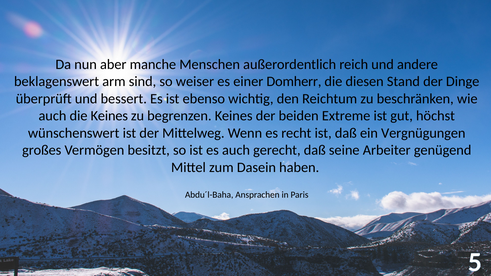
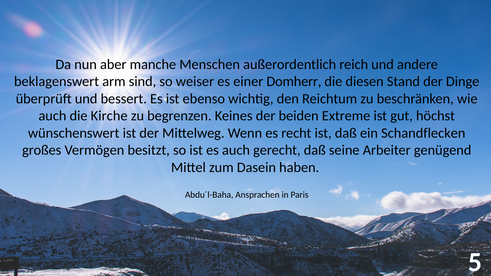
die Keines: Keines -> Kirche (109, 116)
Vergnügungen: Vergnügungen -> Schandflecken (423, 133)
